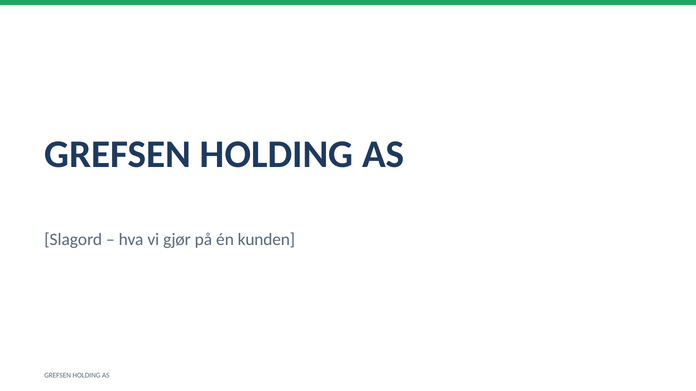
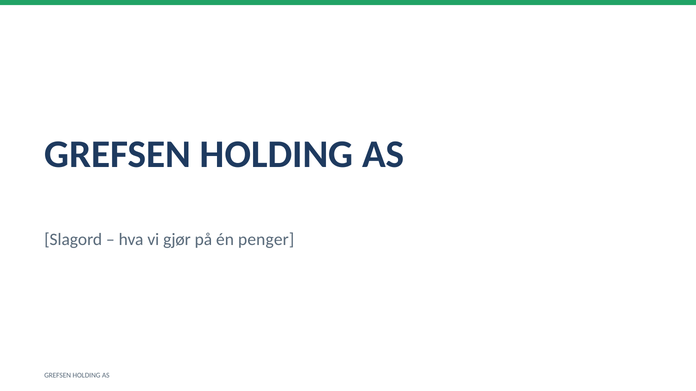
kunden: kunden -> penger (266, 240)
